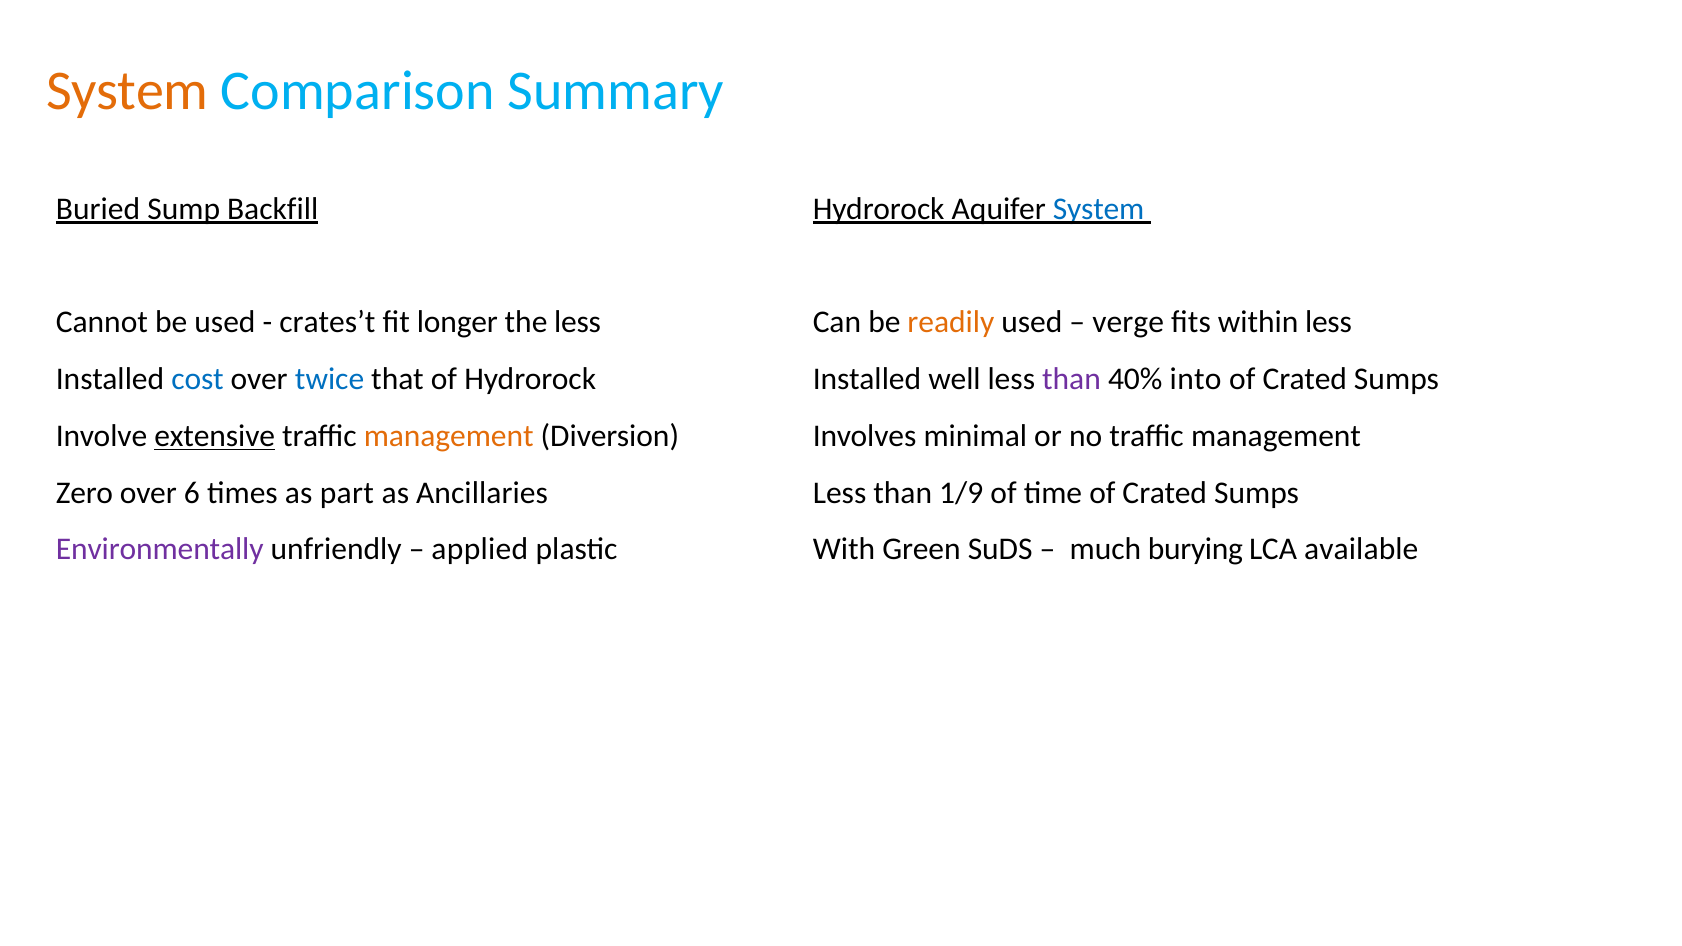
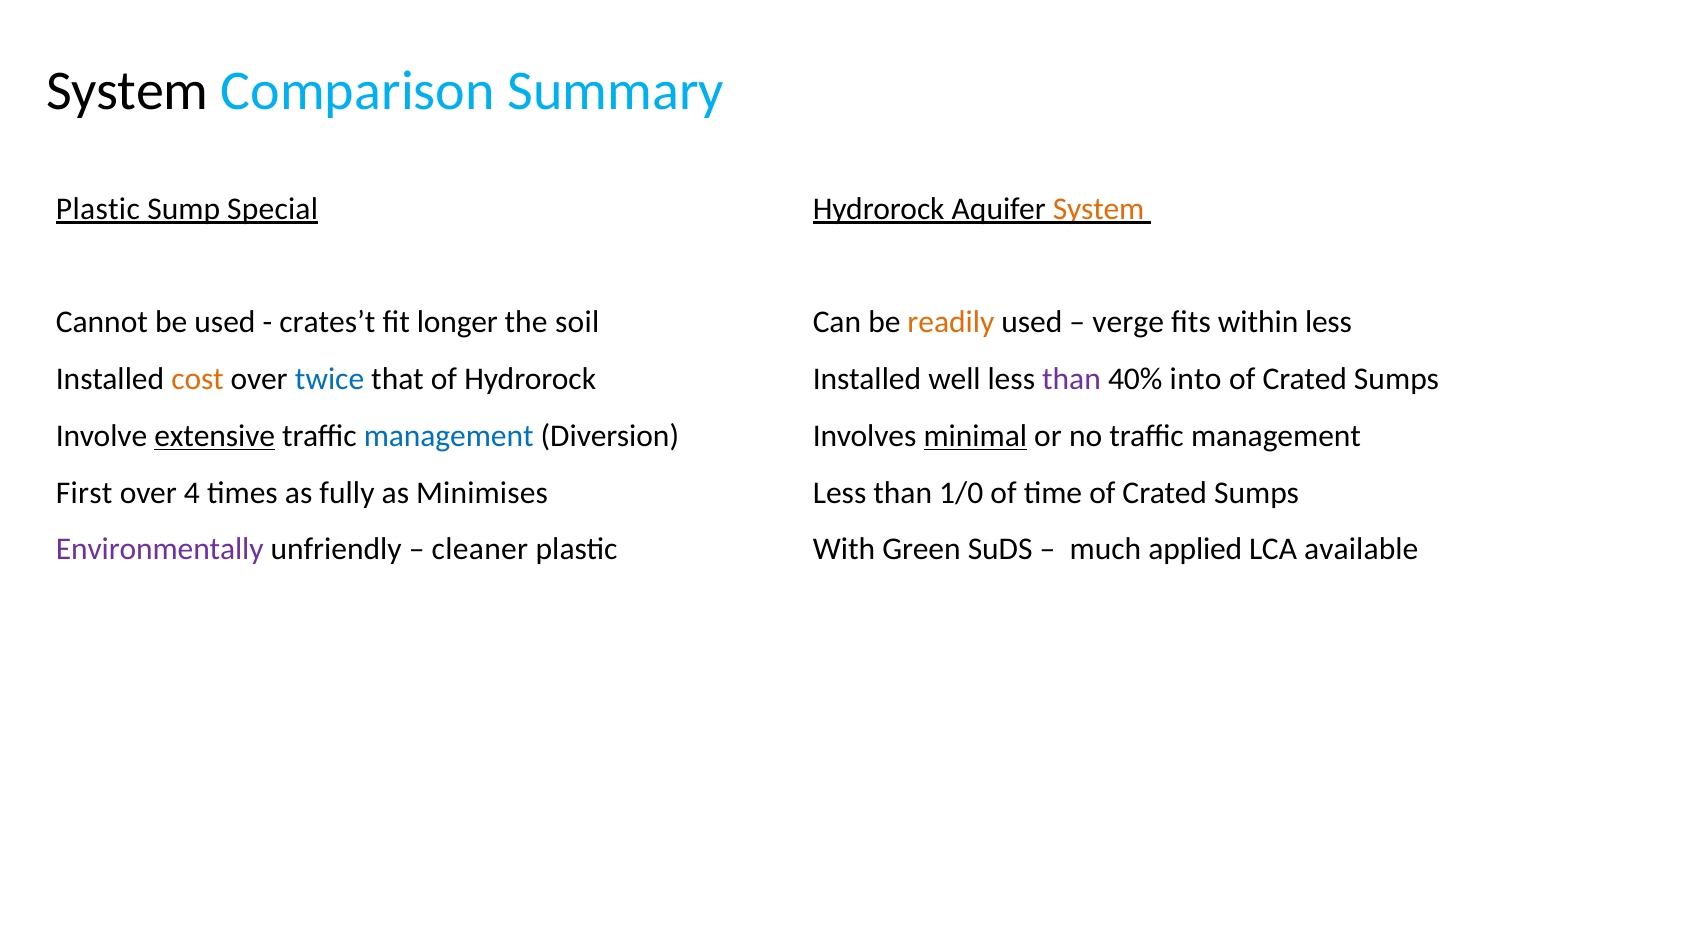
System colour: orange -> black (127, 91)
Buried: Buried -> Plastic (98, 209)
Backfill: Backfill -> Special (273, 209)
System colour: blue -> orange (1099, 209)
the less: less -> soil (577, 322)
cost colour: blue -> orange (198, 379)
management colour: orange -> blue (449, 436)
minimal underline: none -> present (975, 436)
Zero: Zero -> First (84, 493)
6: 6 -> 4 (192, 493)
part: part -> fully (347, 493)
Ancillaries: Ancillaries -> Minimises (482, 493)
1/9: 1/9 -> 1/0 (961, 493)
applied: applied -> cleaner (480, 550)
burying: burying -> applied (1195, 550)
